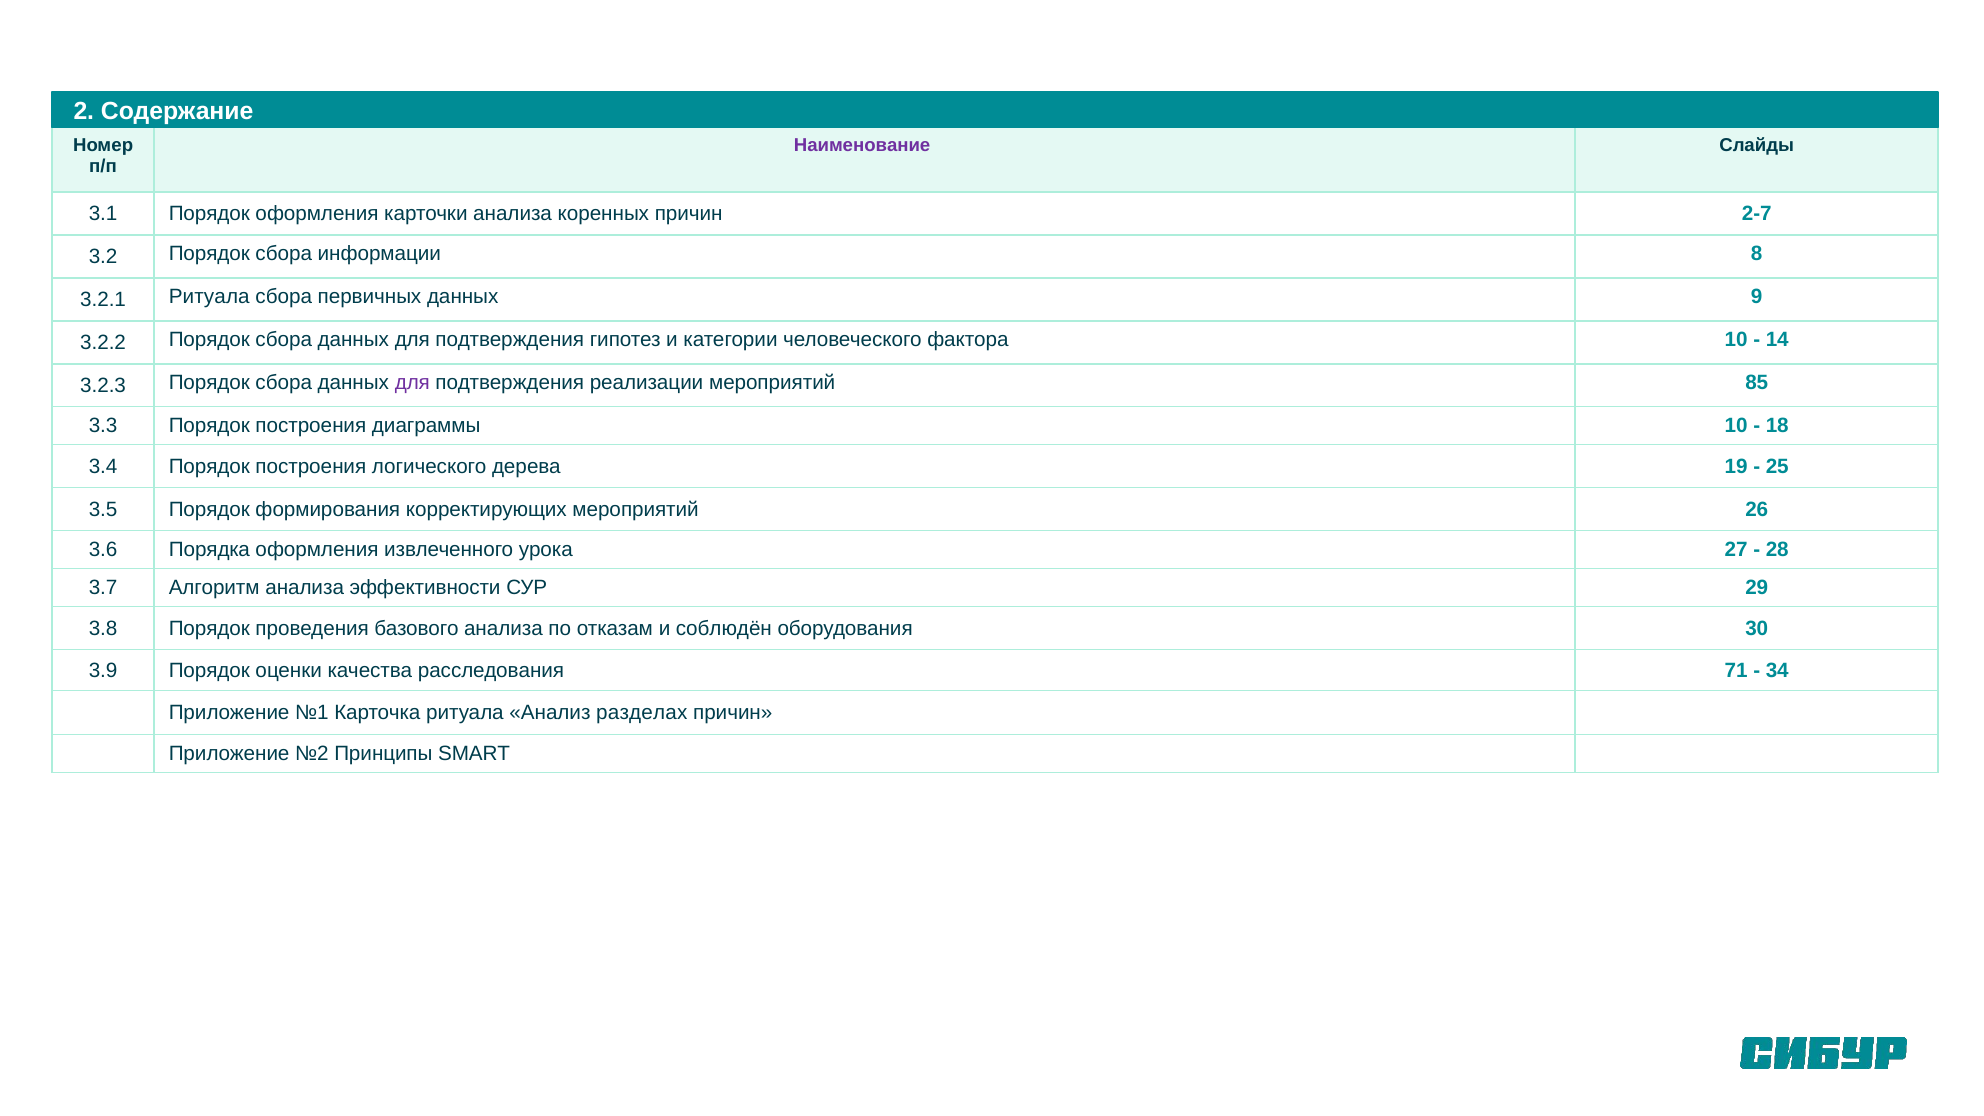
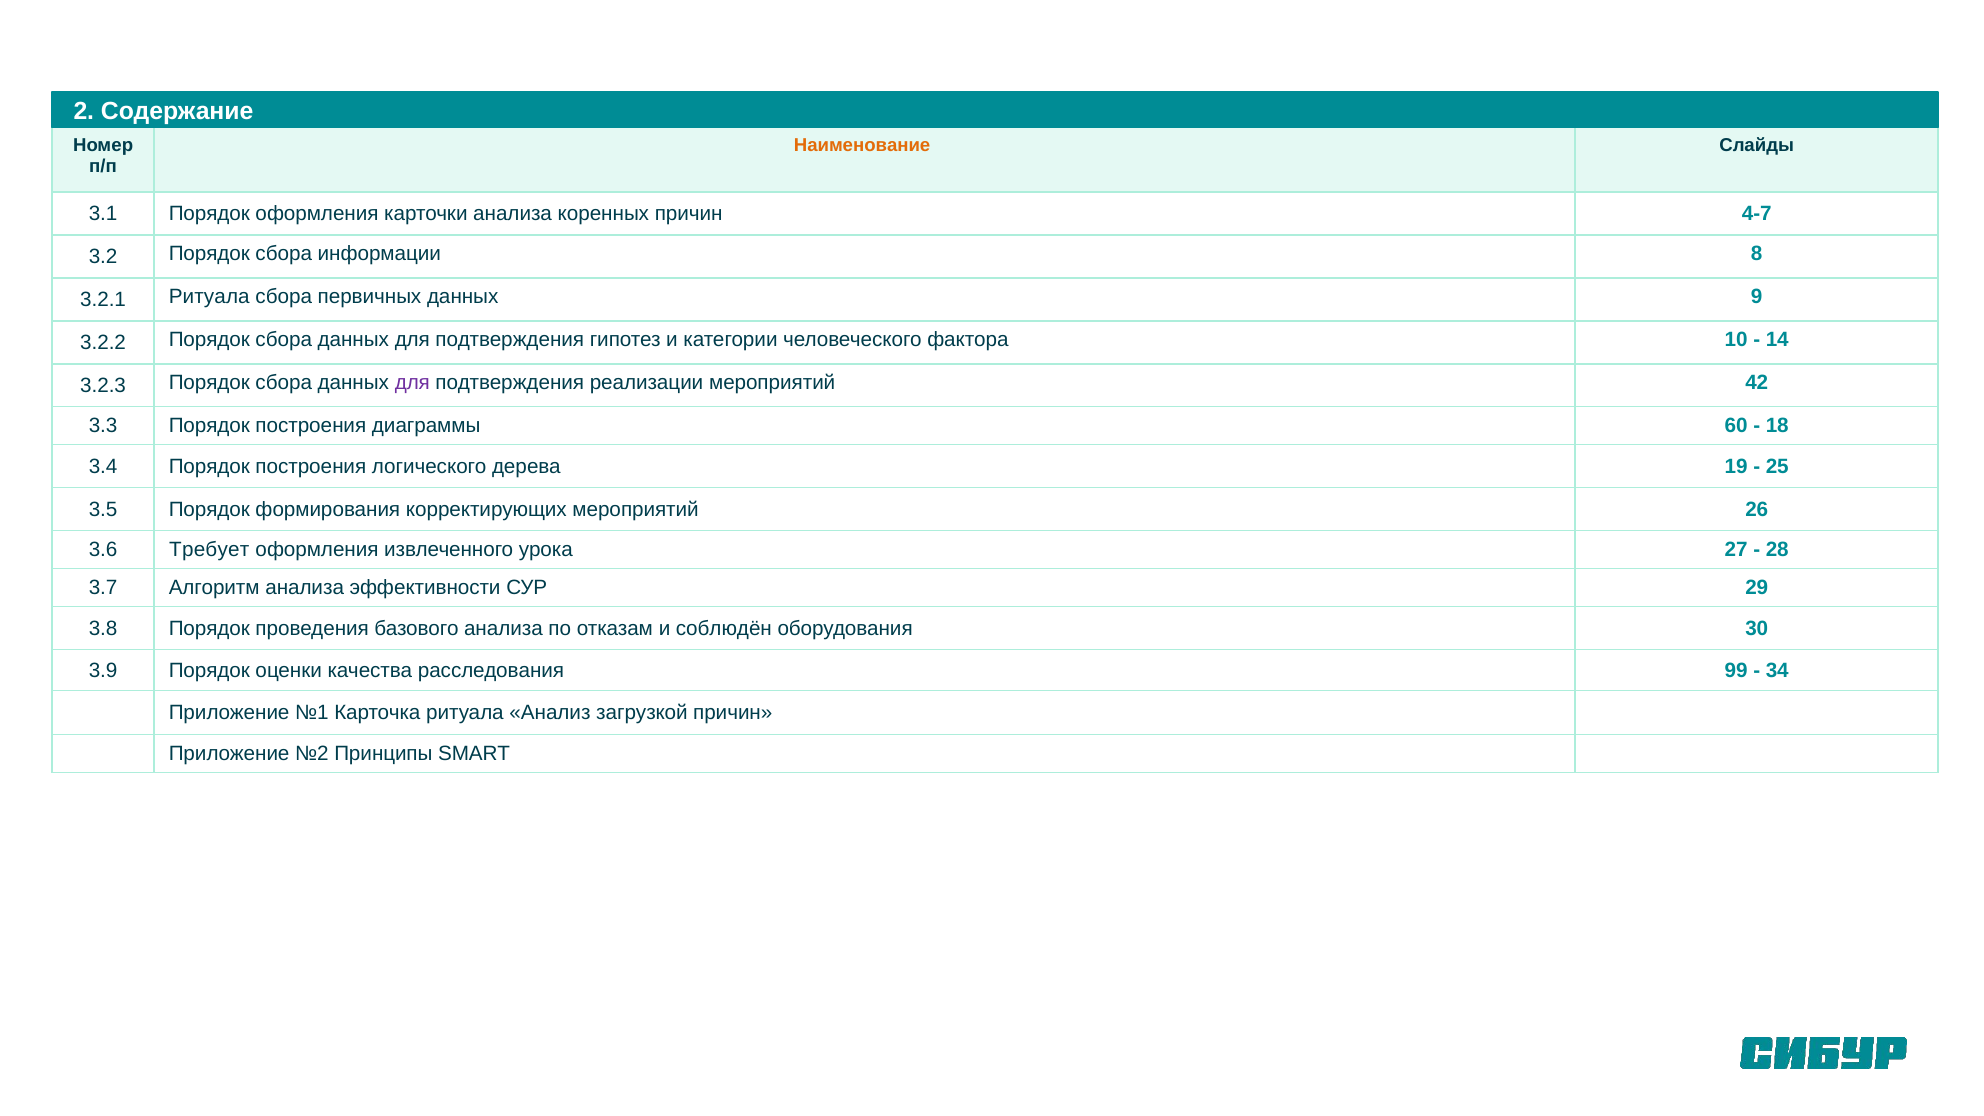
Наименование colour: purple -> orange (862, 146)
2-7: 2-7 -> 4-7 (1757, 214)
85: 85 -> 42 (1757, 383)
диаграммы 10: 10 -> 60 (1736, 426)
Порядка: Порядка -> Требует (209, 550)
71: 71 -> 99 (1736, 670)
разделах: разделах -> загрузкой (642, 713)
